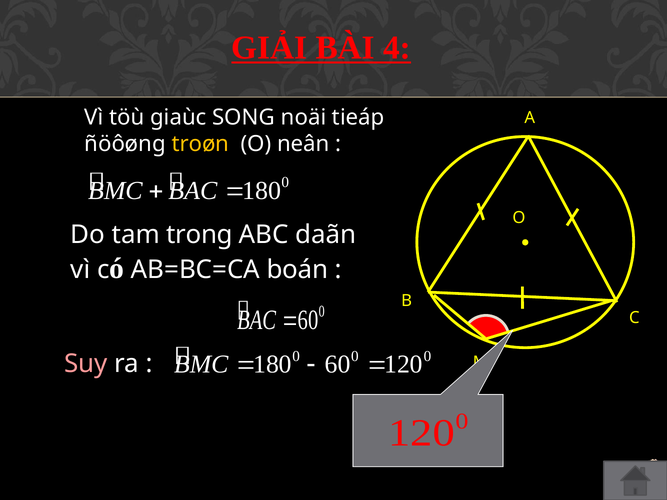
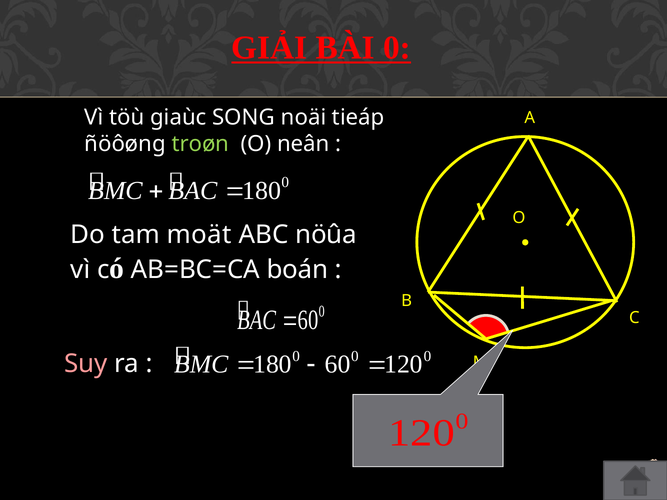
BÀI 4: 4 -> 0 (397, 48)
troøn colour: yellow -> light green (200, 144)
trong: trong -> moät (199, 235)
daãn: daãn -> nöûa (326, 235)
